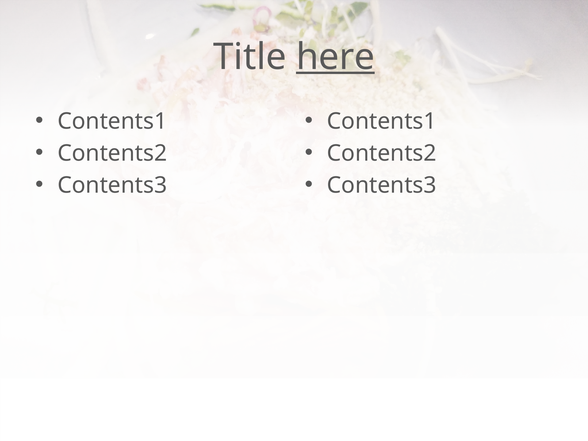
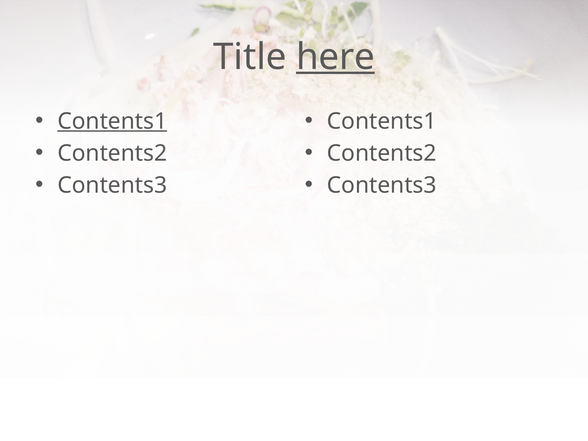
Contents1 underline: none -> present (112, 121)
